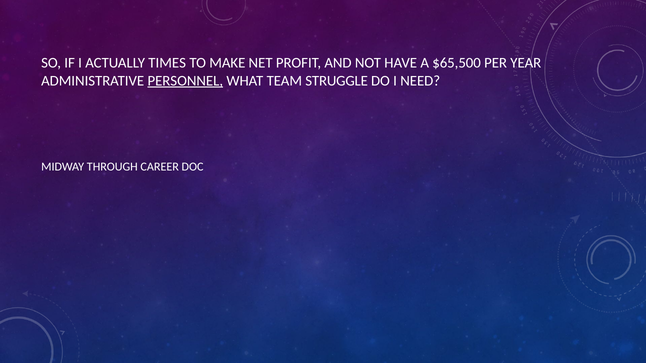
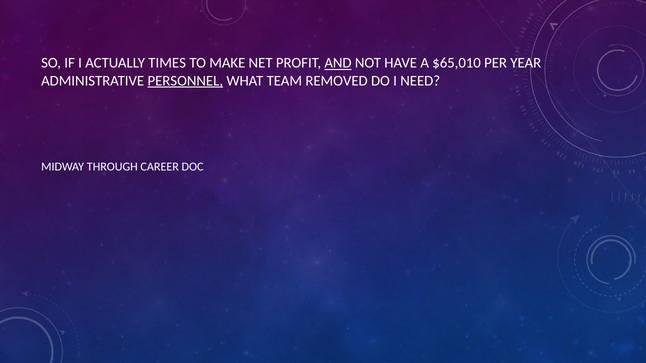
AND underline: none -> present (338, 63)
$65,500: $65,500 -> $65,010 (457, 63)
STRUGGLE: STRUGGLE -> REMOVED (337, 81)
